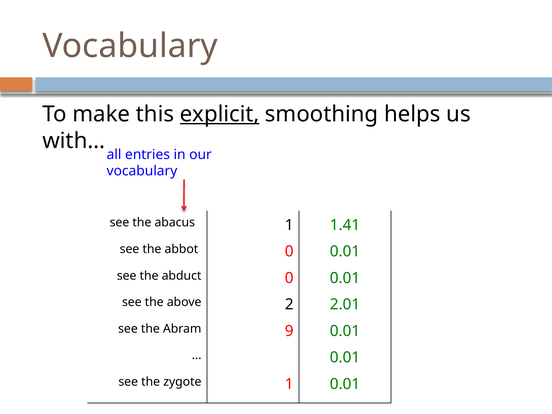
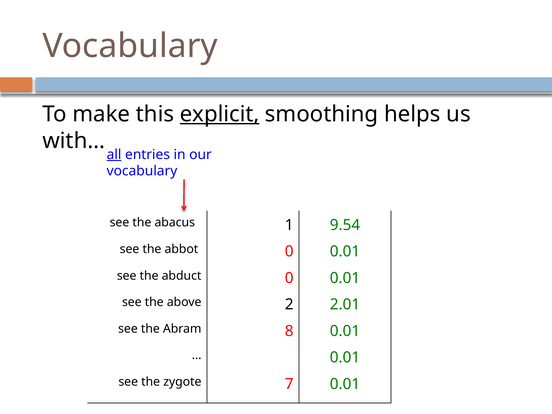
all underline: none -> present (114, 155)
1.41: 1.41 -> 9.54 (345, 225)
9: 9 -> 8 (289, 331)
zygote 1: 1 -> 7 (289, 384)
